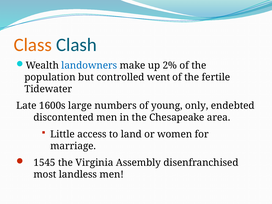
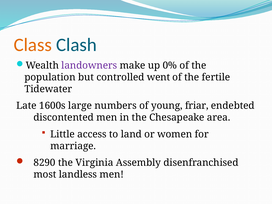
landowners colour: blue -> purple (89, 65)
2%: 2% -> 0% (170, 65)
only: only -> friar (197, 106)
1545: 1545 -> 8290 (44, 163)
